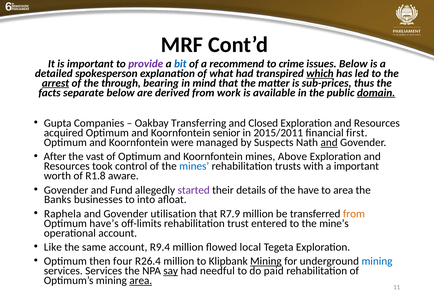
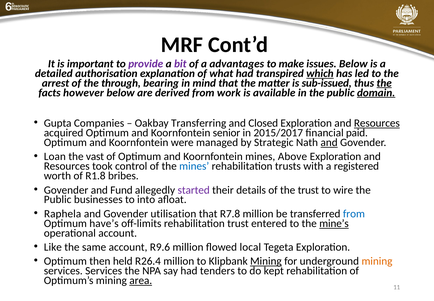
bit colour: blue -> purple (180, 64)
recommend: recommend -> advantages (237, 64)
crime: crime -> make (291, 64)
spokesperson: spokesperson -> authorisation (106, 73)
arrest underline: present -> none (56, 83)
sub-prices: sub-prices -> sub-issued (327, 83)
the underline: none -> present (384, 83)
separate: separate -> however (84, 93)
Resources underline: none -> present (377, 123)
2015/2011: 2015/2011 -> 2015/2017 (278, 133)
first: first -> paid (357, 133)
Suspects: Suspects -> Strategic (274, 142)
After: After -> Loan (55, 156)
a important: important -> registered (356, 166)
aware: aware -> bribes (123, 176)
the have: have -> trust (308, 190)
to area: area -> wire (343, 190)
Banks: Banks -> Public (58, 199)
R7.9: R7.9 -> R7.8 (230, 213)
from colour: orange -> blue (354, 213)
mine’s underline: none -> present (334, 223)
R9.4: R9.4 -> R9.6 (160, 247)
four: four -> held (123, 261)
mining colour: blue -> orange (377, 261)
say underline: present -> none (171, 270)
needful: needful -> tenders (217, 270)
paid: paid -> kept (274, 270)
